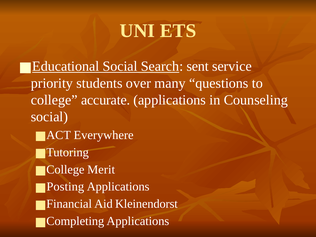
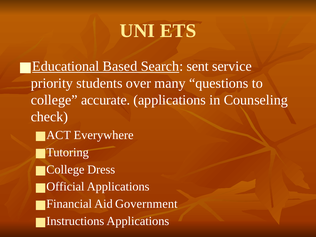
Educational Social: Social -> Based (120, 66)
social: social -> check (49, 117)
Merit: Merit -> Dress (101, 169)
Posting: Posting -> Official (65, 187)
Kleinendorst: Kleinendorst -> Government (146, 204)
Completing: Completing -> Instructions (75, 221)
